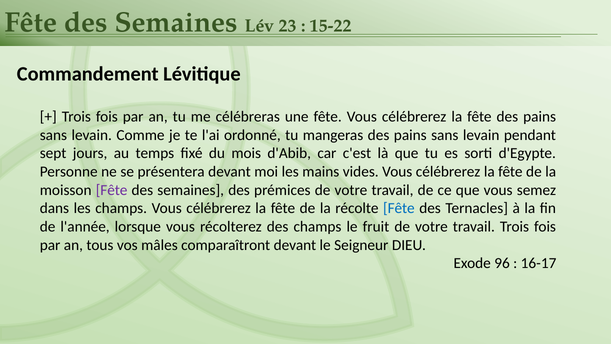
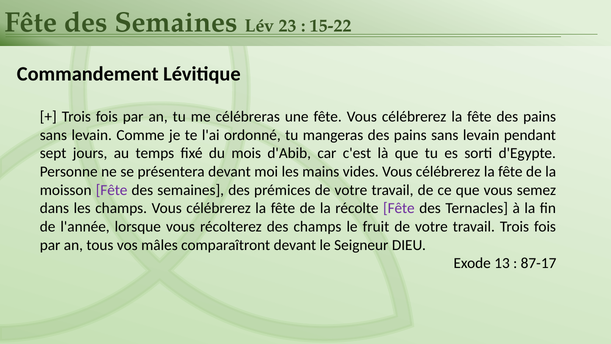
Fête colour: blue -> purple (399, 208)
96: 96 -> 13 (502, 263)
16-17: 16-17 -> 87-17 (539, 263)
